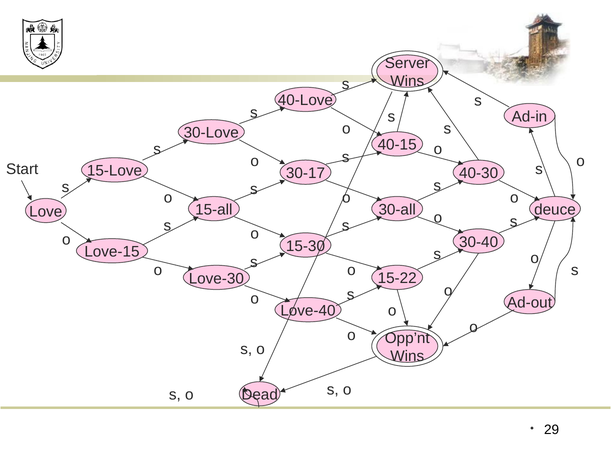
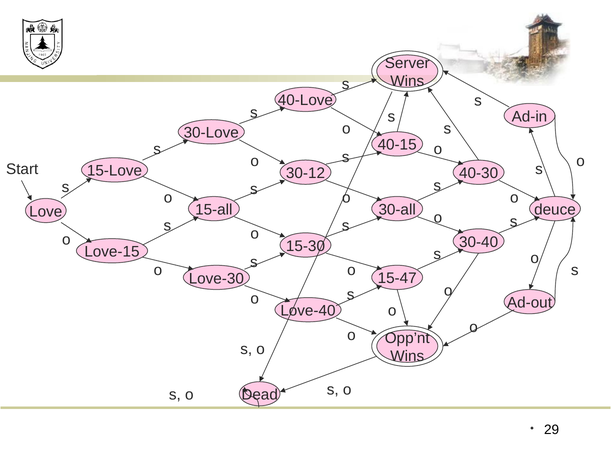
30-17: 30-17 -> 30-12 (306, 173)
15-22: 15-22 -> 15-47 (397, 279)
